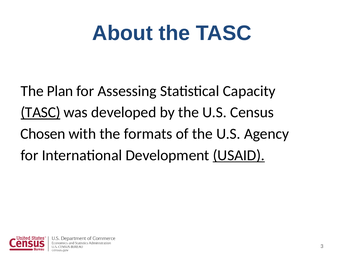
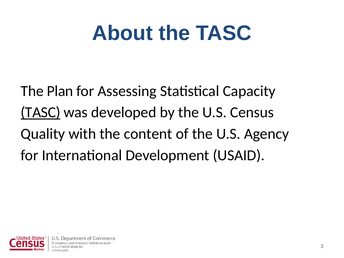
Chosen: Chosen -> Quality (43, 134)
formats: formats -> content (148, 134)
USAID underline: present -> none (239, 155)
